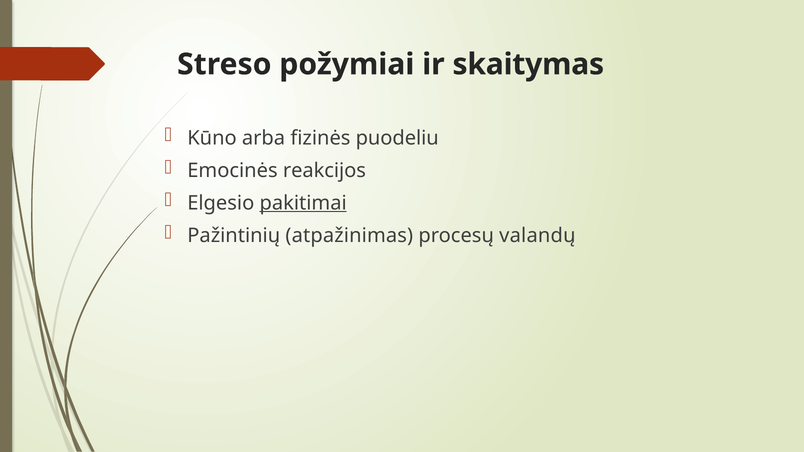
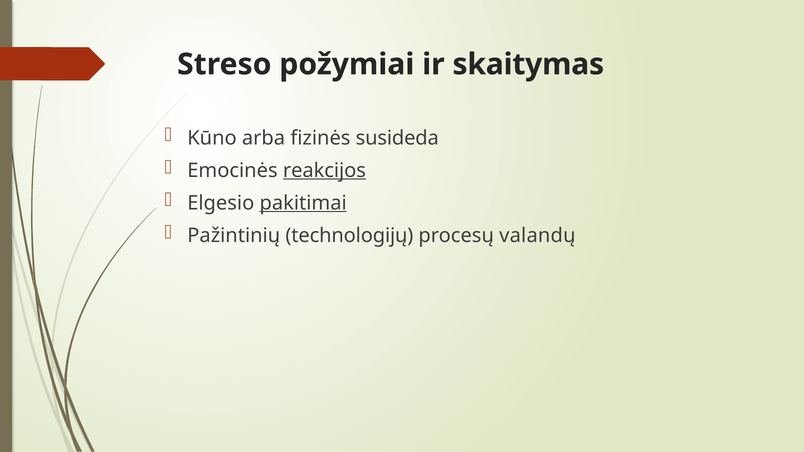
puodeliu: puodeliu -> susideda (397, 138)
reakcijos underline: none -> present (324, 171)
atpažinimas: atpažinimas -> technologijų (349, 236)
